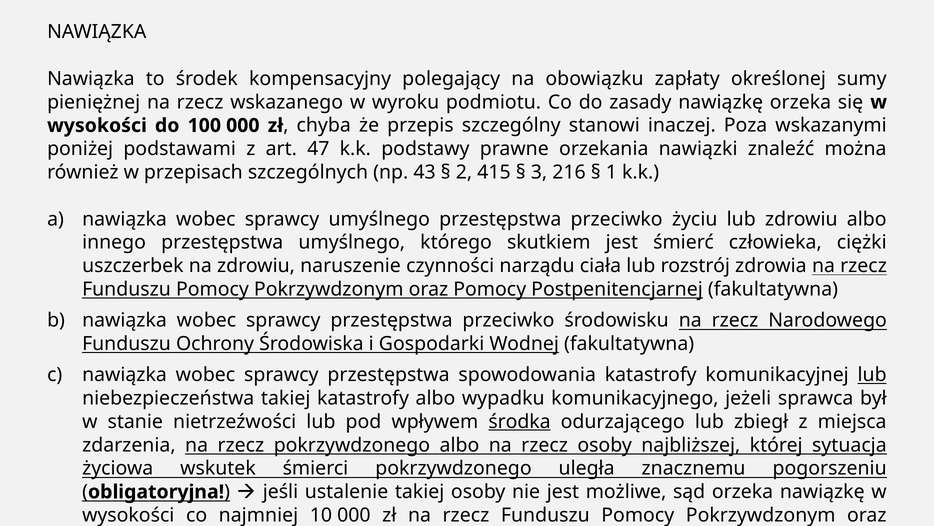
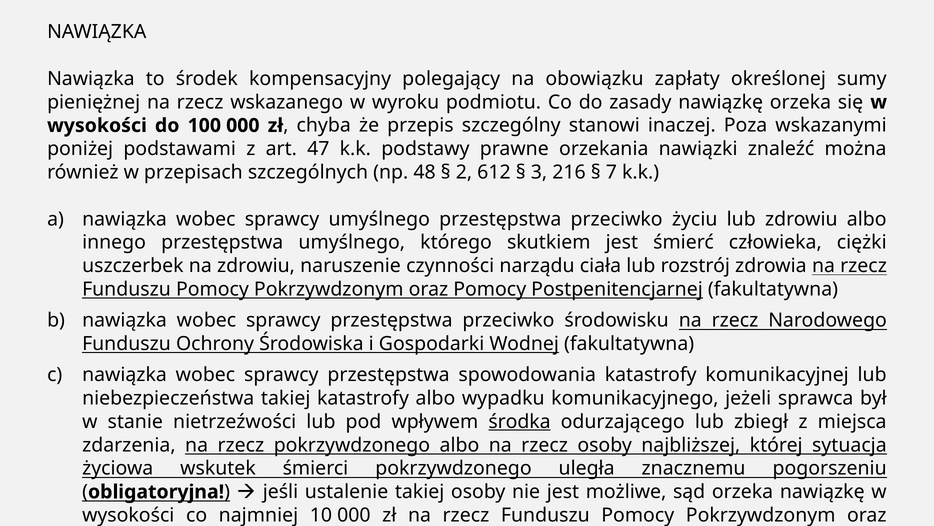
43: 43 -> 48 (425, 172)
415: 415 -> 612 (494, 172)
1: 1 -> 7 (611, 172)
lub underline: present -> none (872, 375)
